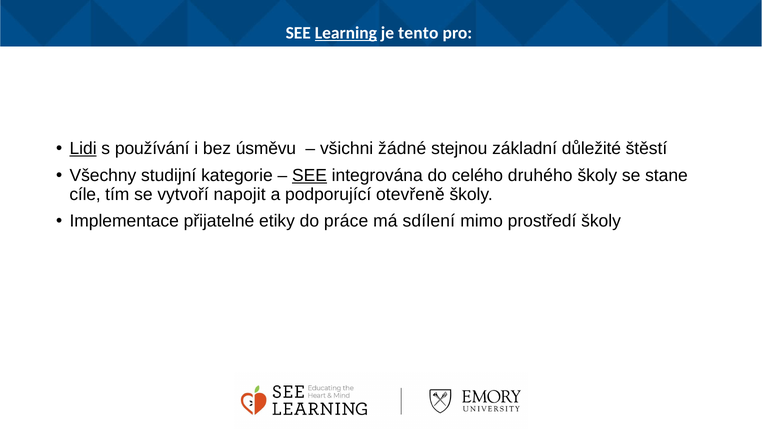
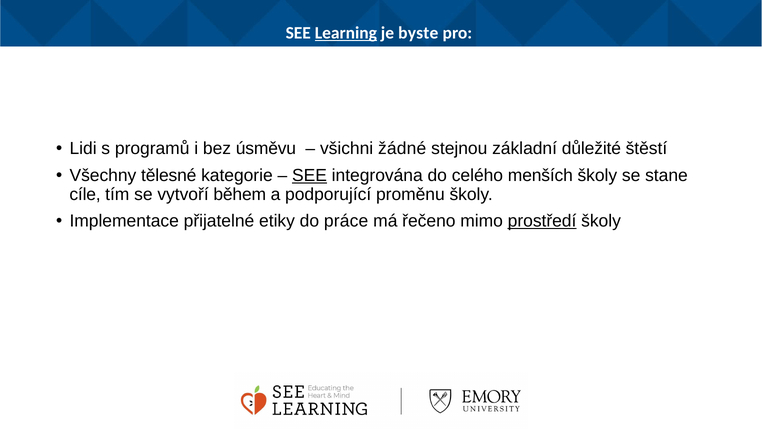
tento: tento -> byste (418, 33)
Lidi underline: present -> none (83, 148)
používání: používání -> programů (152, 148)
studijní: studijní -> tělesné (169, 175)
druhého: druhého -> menších (540, 175)
napojit: napojit -> během (240, 194)
otevřeně: otevřeně -> proměnu (410, 194)
sdílení: sdílení -> řečeno (429, 221)
prostředí underline: none -> present (542, 221)
